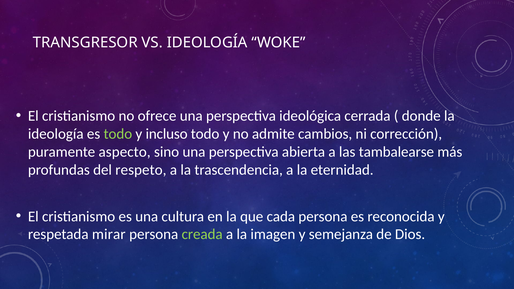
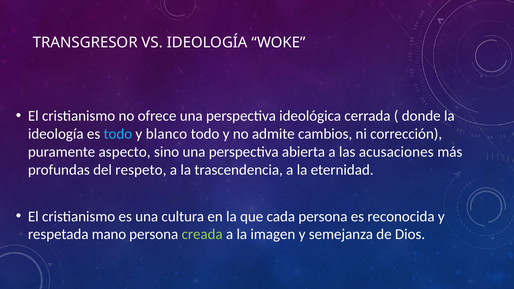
todo colour: light green -> light blue (118, 134)
incluso: incluso -> blanco (166, 134)
tambalearse: tambalearse -> acusaciones (396, 152)
mirar: mirar -> mano (109, 234)
